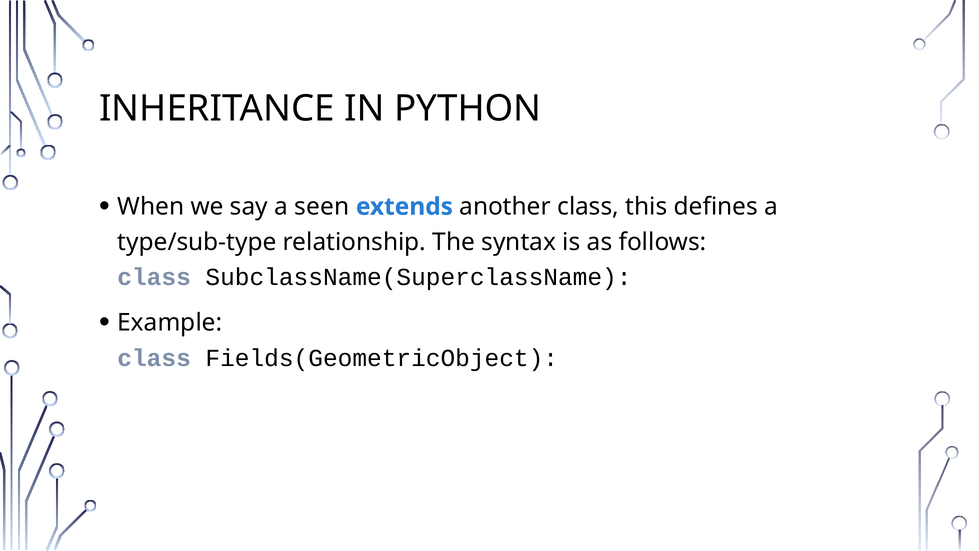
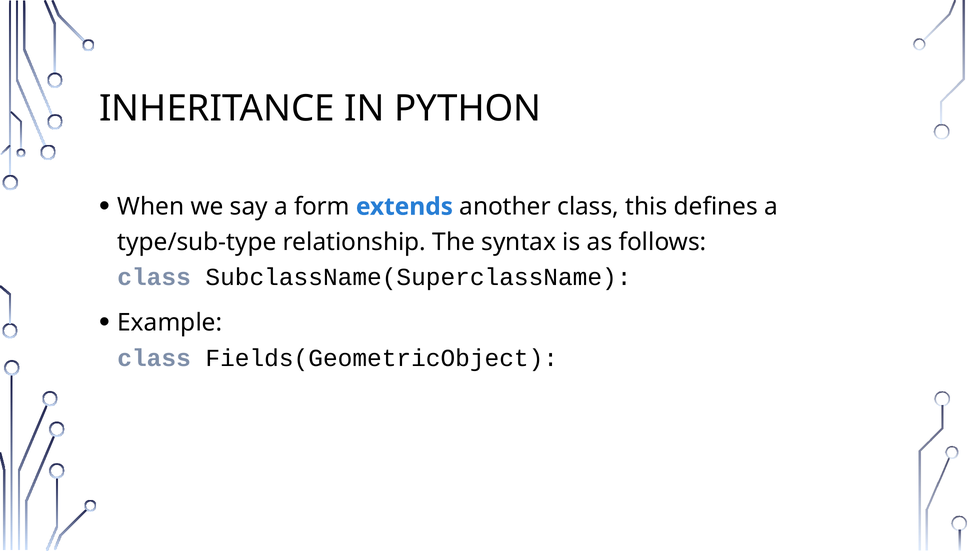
seen: seen -> form (322, 207)
